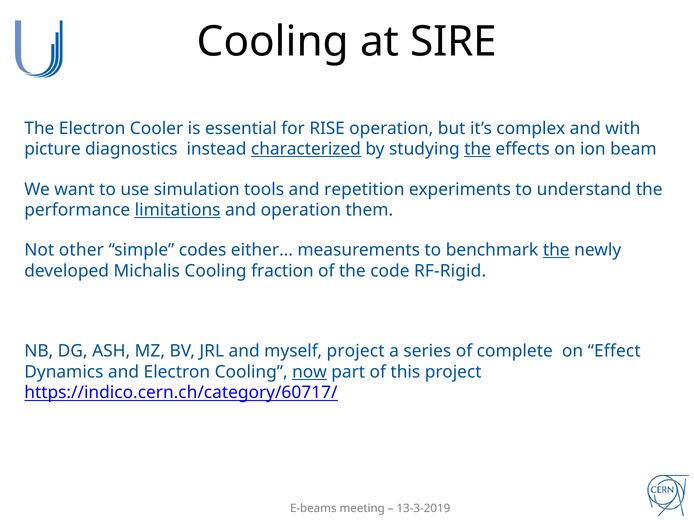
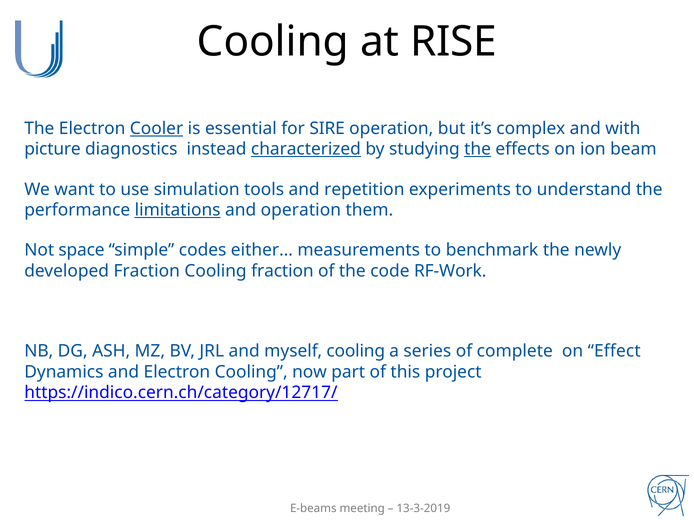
SIRE: SIRE -> RISE (454, 42)
Cooler underline: none -> present (157, 129)
RISE: RISE -> SIRE (327, 129)
other: other -> space (82, 250)
the underline: present -> none (556, 250)
developed Michalis: Michalis -> Fraction (147, 271)
RF-Rigid: RF-Rigid -> RF-Work (450, 271)
myself project: project -> cooling (356, 351)
now underline: present -> none (310, 372)
https://indico.cern.ch/category/60717/: https://indico.cern.ch/category/60717/ -> https://indico.cern.ch/category/12717/ (181, 393)
